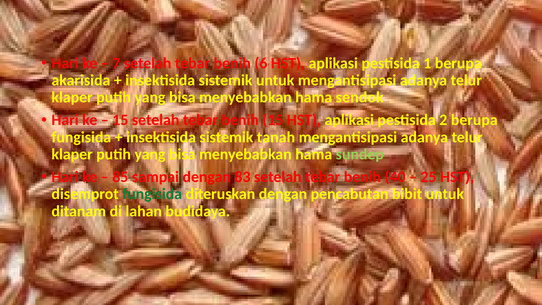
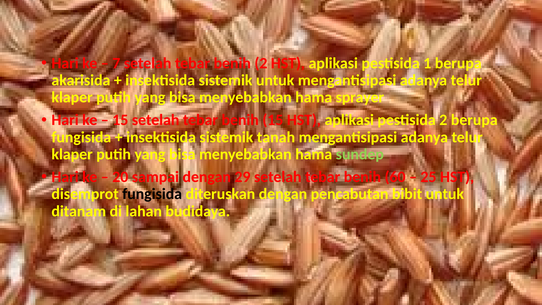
benih 6: 6 -> 2 (261, 63)
sendok: sendok -> sprayer (360, 97)
85: 85 -> 20 (120, 177)
83: 83 -> 29 (242, 177)
40: 40 -> 60 (395, 177)
fungisida colour: green -> black (152, 194)
